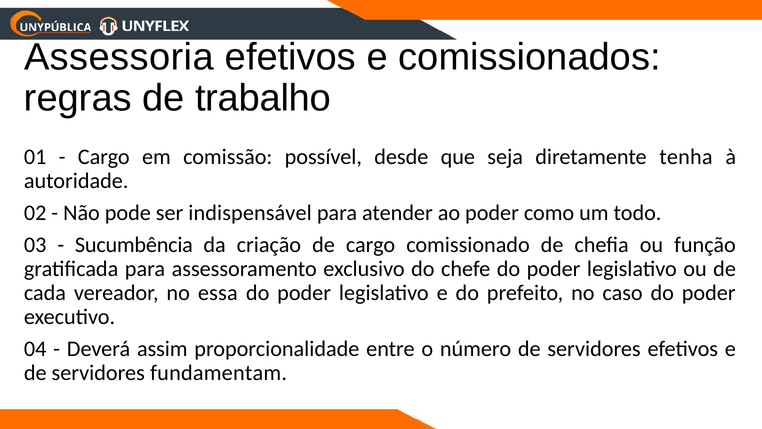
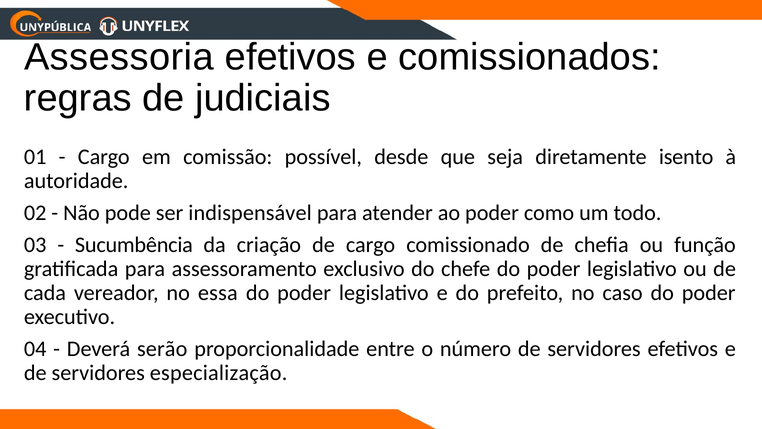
trabalho: trabalho -> judiciais (263, 98)
tenha: tenha -> isento (686, 157)
assim: assim -> serão (162, 349)
fundamentam: fundamentam -> especialização (219, 373)
